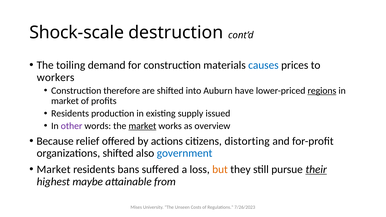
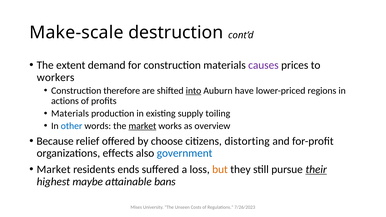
Shock-scale: Shock-scale -> Make-scale (76, 32)
toiling: toiling -> extent (71, 65)
causes colour: blue -> purple (263, 65)
into underline: none -> present (194, 91)
regions underline: present -> none (322, 91)
market: market -> actions (65, 101)
Residents: Residents -> Materials (70, 114)
issued: issued -> toiling (218, 114)
other colour: purple -> blue (72, 126)
actions: actions -> choose (167, 141)
organizations shifted: shifted -> effects (118, 153)
bans: bans -> ends (128, 170)
from: from -> bans (165, 182)
